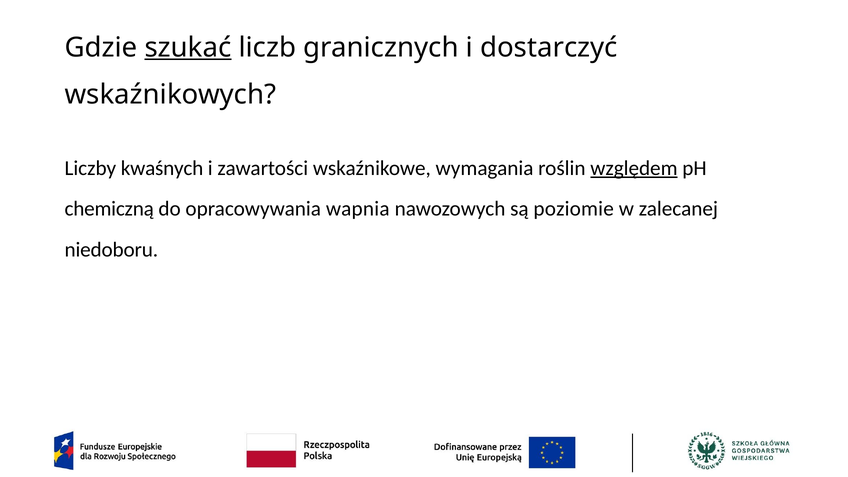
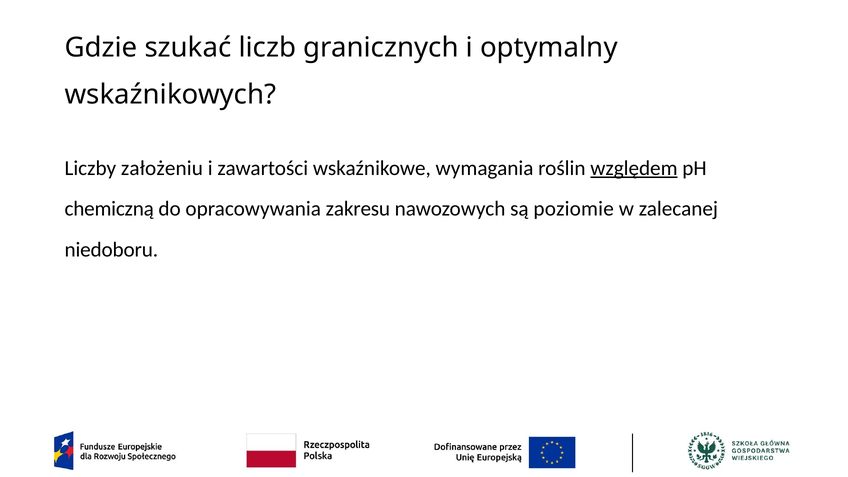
szukać underline: present -> none (188, 48)
dostarczyć: dostarczyć -> optymalny (549, 48)
kwaśnych: kwaśnych -> założeniu (162, 168)
wapnia: wapnia -> zakresu (358, 209)
